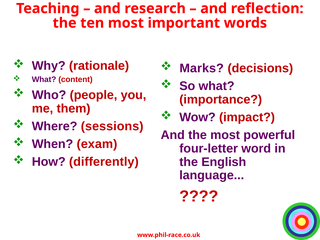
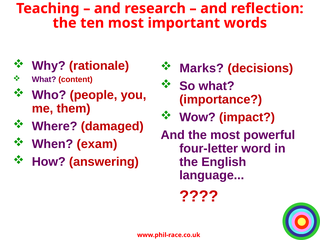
sessions: sessions -> damaged (112, 126)
differently: differently -> answering (104, 162)
